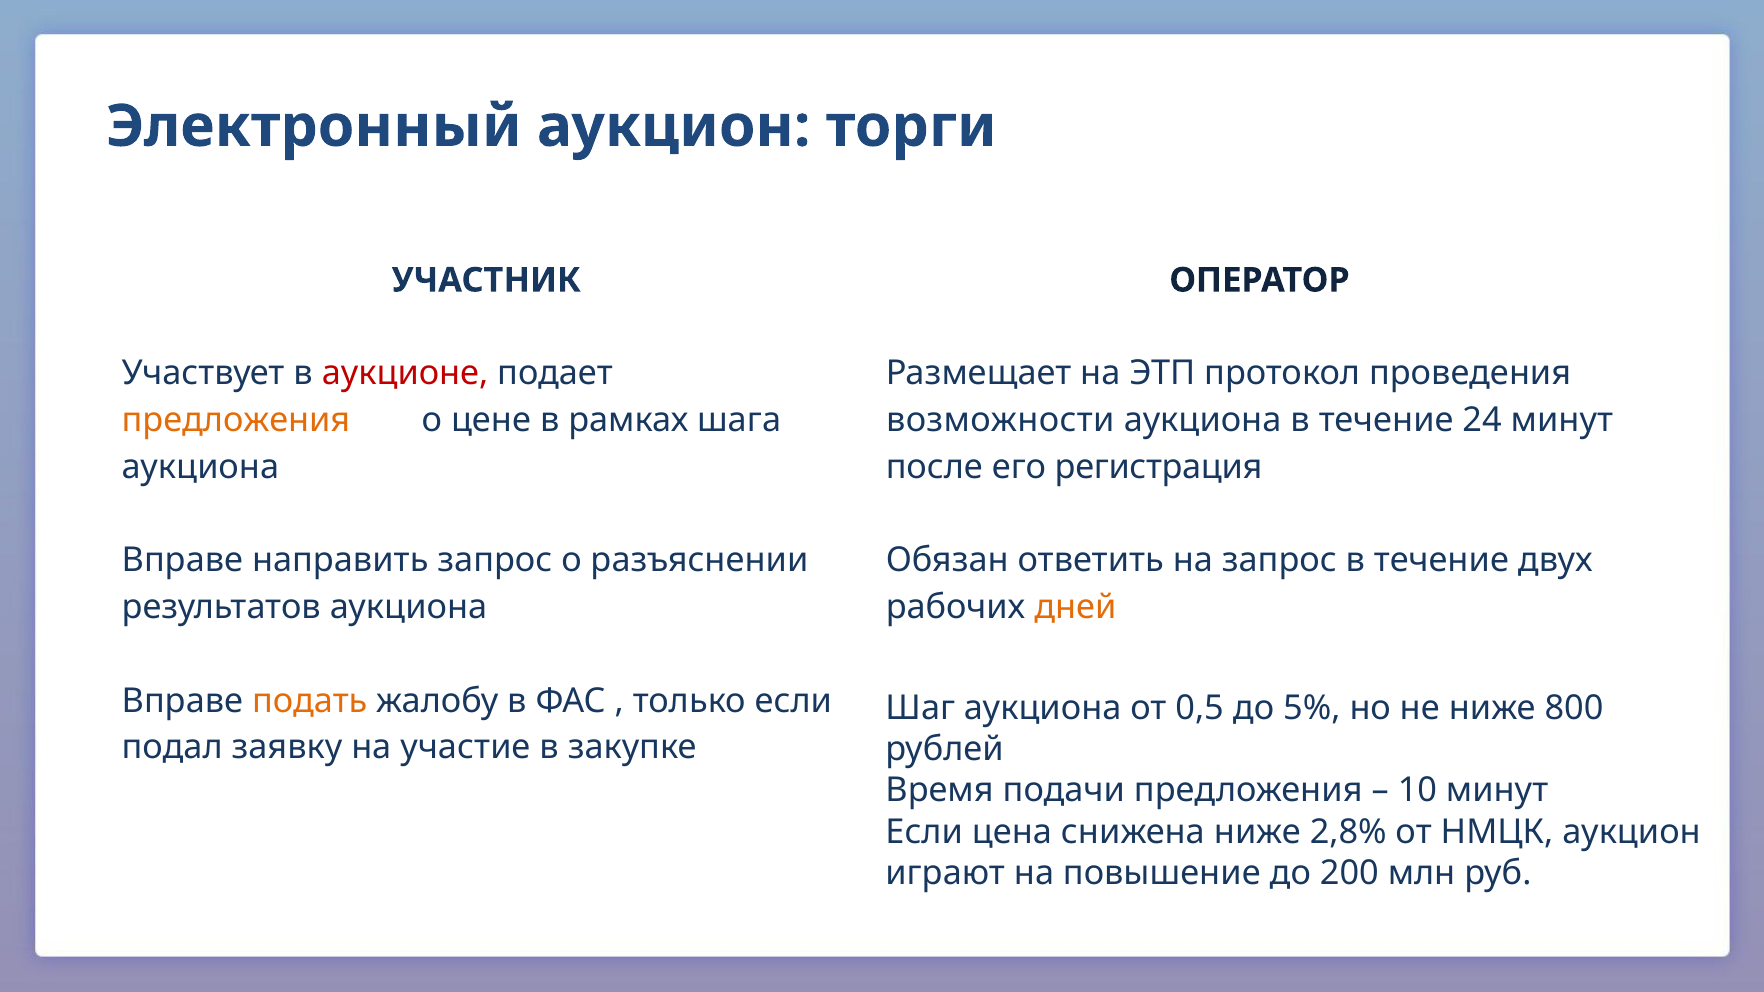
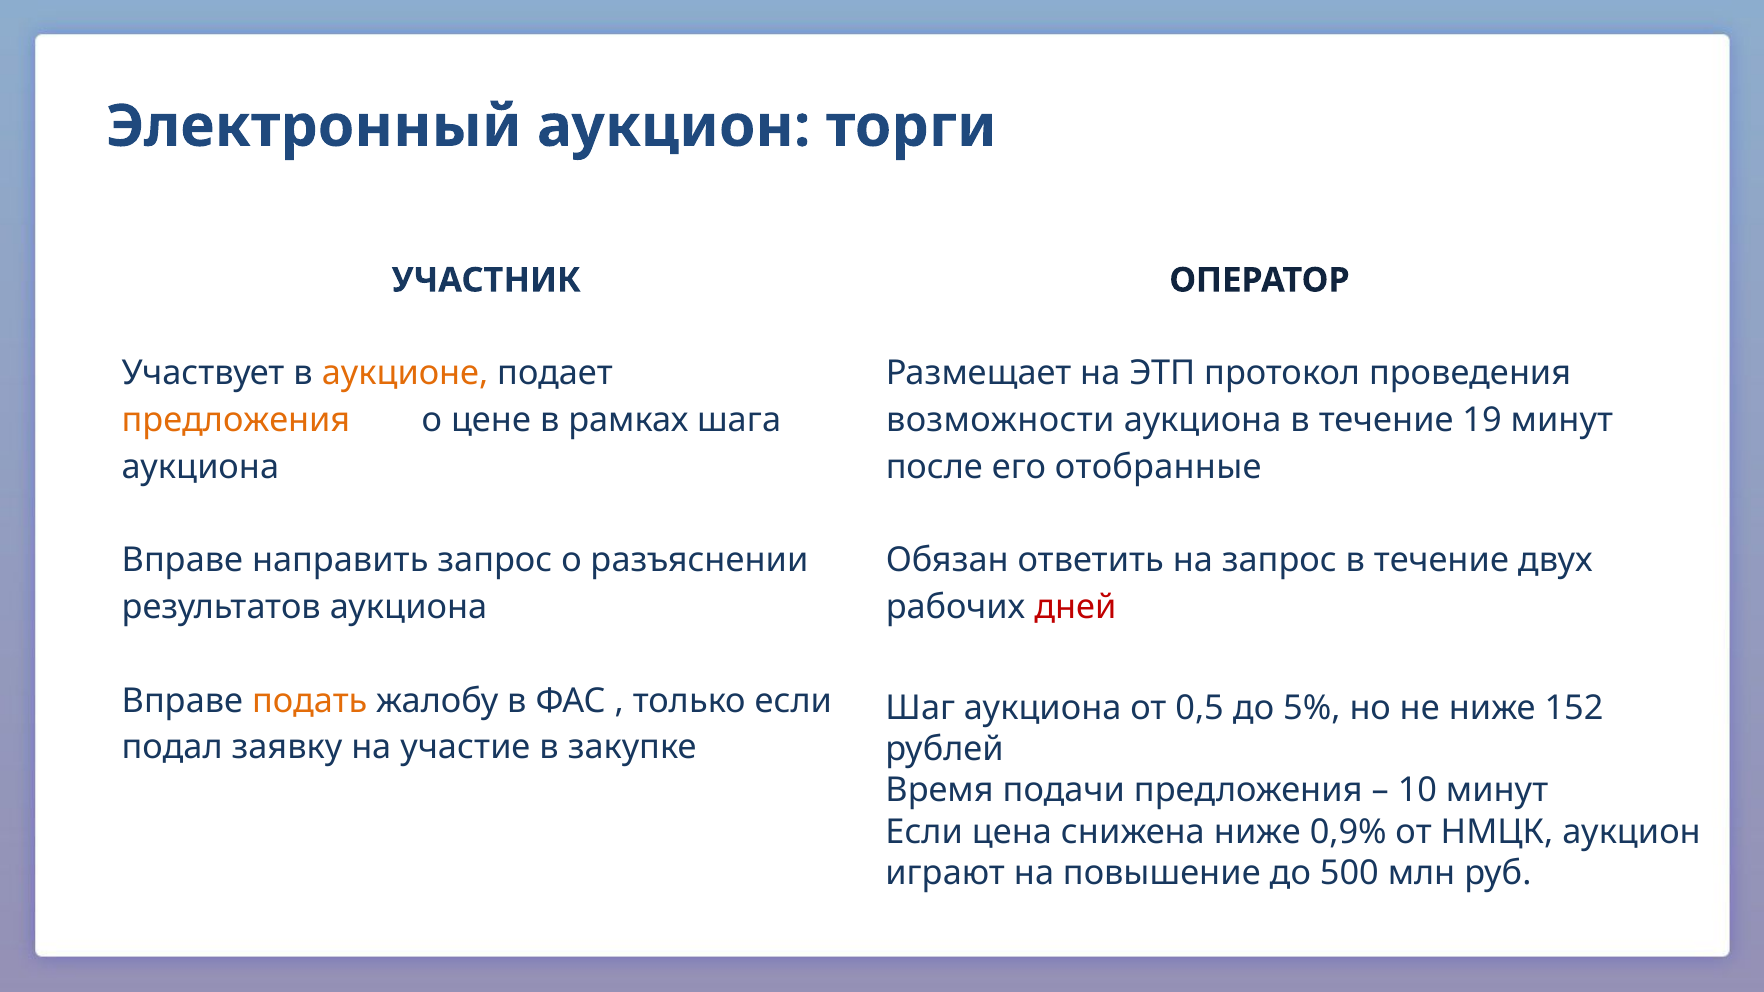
аукционе colour: red -> orange (405, 374)
24: 24 -> 19 (1482, 421)
регистрация: регистрация -> отобранные (1158, 467)
дней colour: orange -> red (1075, 607)
800: 800 -> 152 (1574, 708)
2,8%: 2,8% -> 0,9% (1348, 832)
200: 200 -> 500 (1349, 873)
